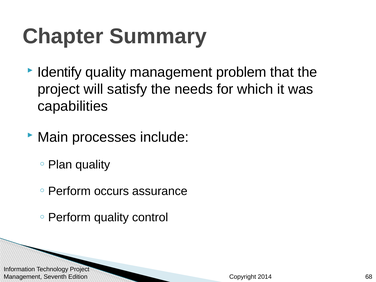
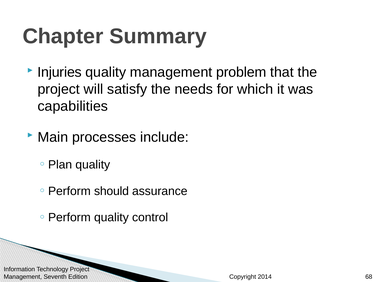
Identify: Identify -> Injuries (60, 72)
occurs: occurs -> should (111, 191)
